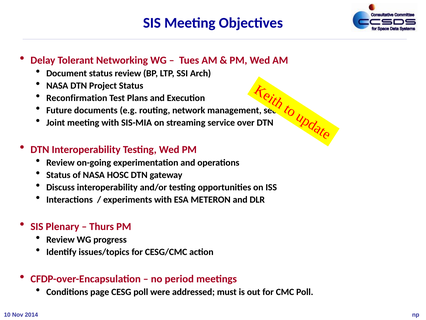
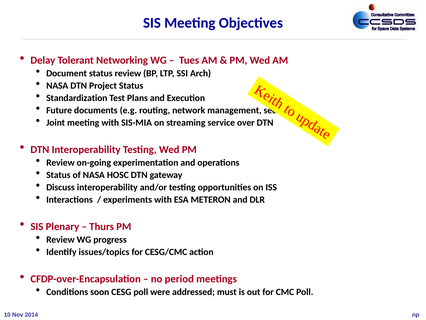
Reconfirmation: Reconfirmation -> Standardization (77, 98)
page: page -> soon (100, 292)
